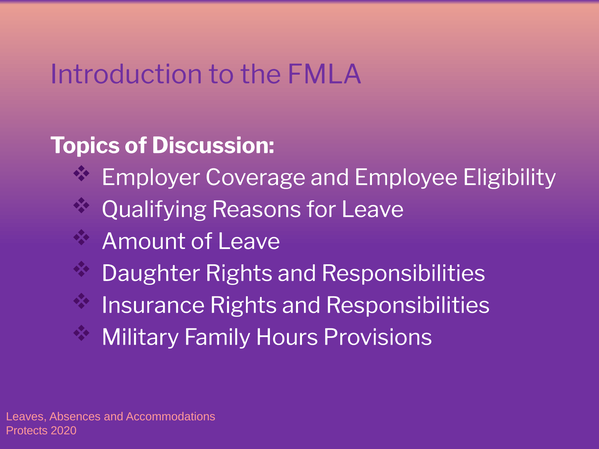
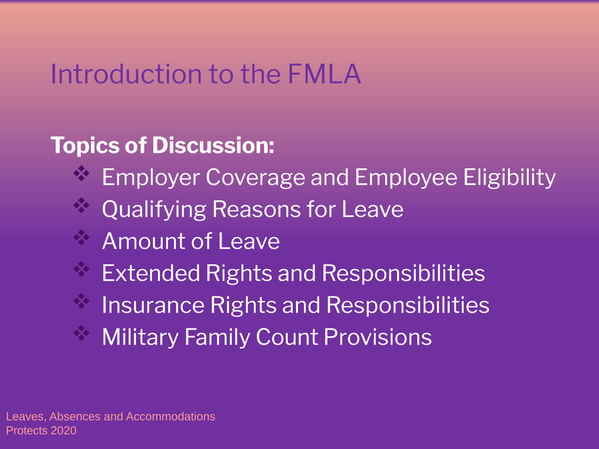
Daughter: Daughter -> Extended (151, 274)
Hours: Hours -> Count (287, 338)
